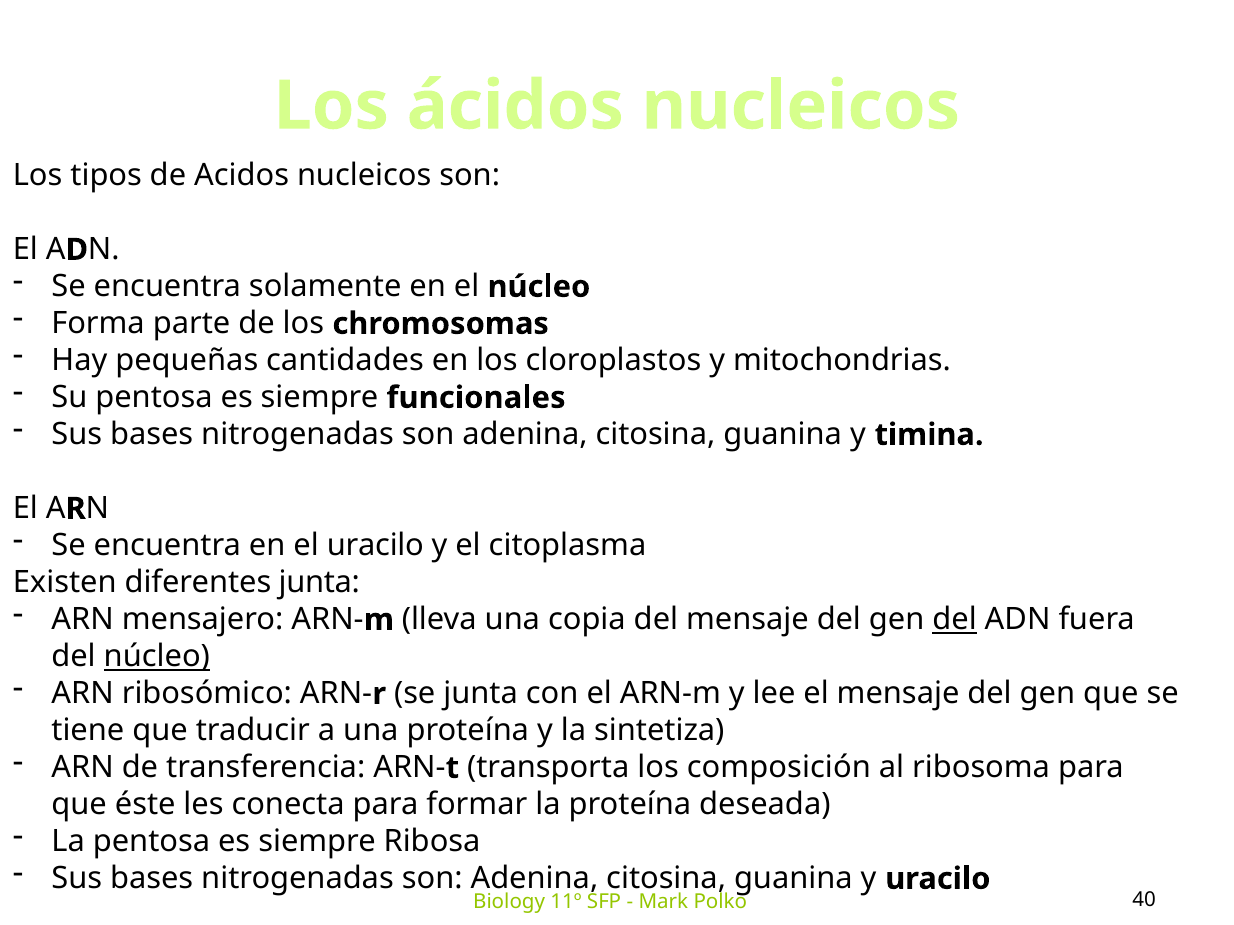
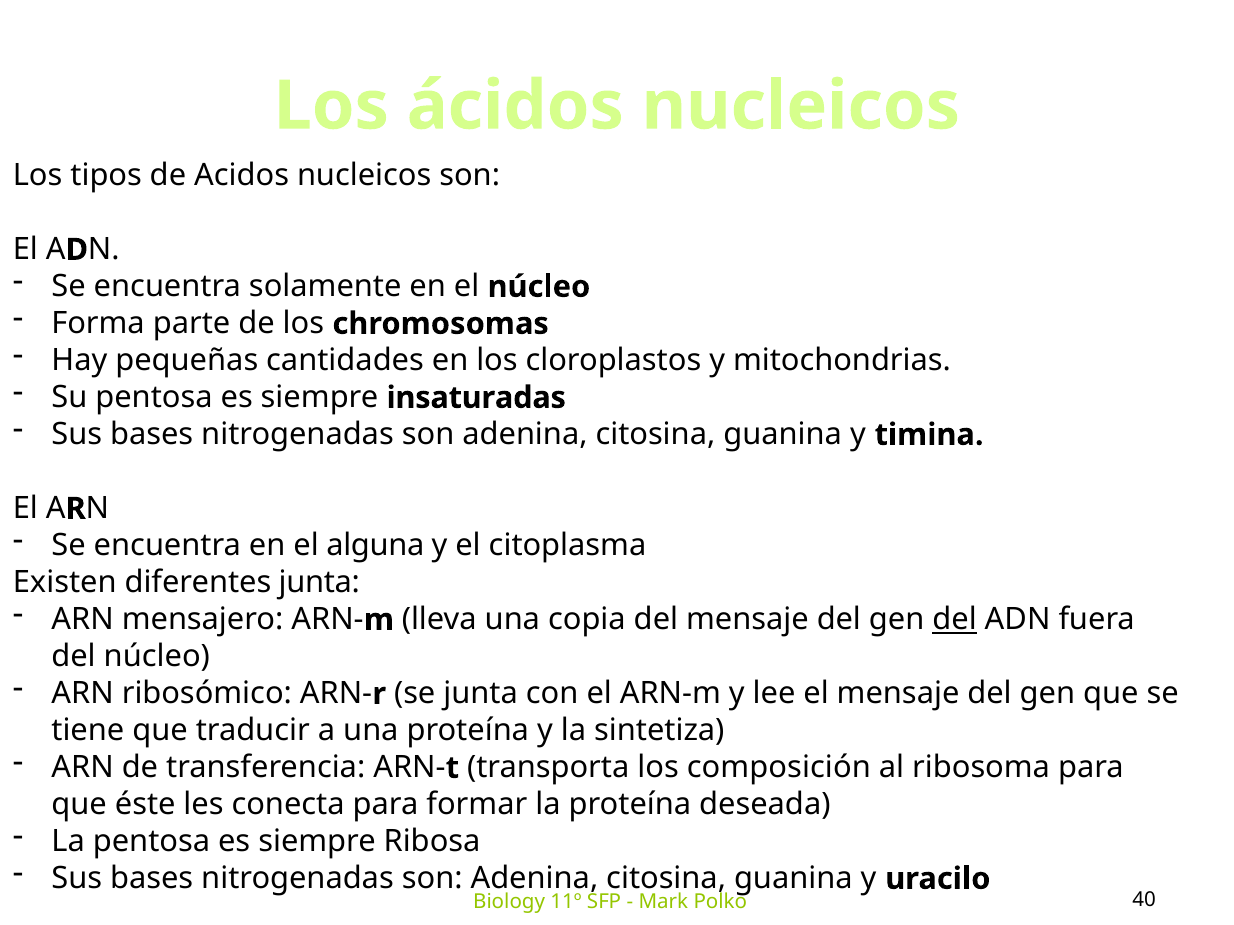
funcionales: funcionales -> insaturadas (476, 398)
el uracilo: uracilo -> alguna (375, 546)
núcleo underline: present -> none (157, 657)
